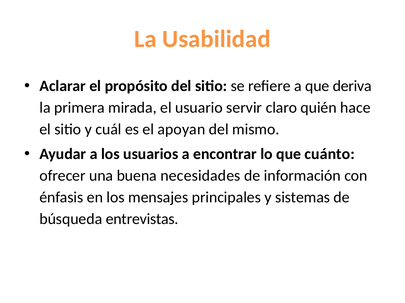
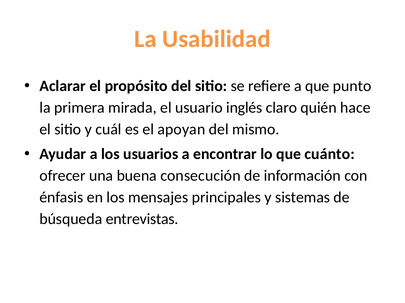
deriva: deriva -> punto (352, 86)
servir: servir -> inglés (244, 108)
necesidades: necesidades -> consecución (201, 176)
